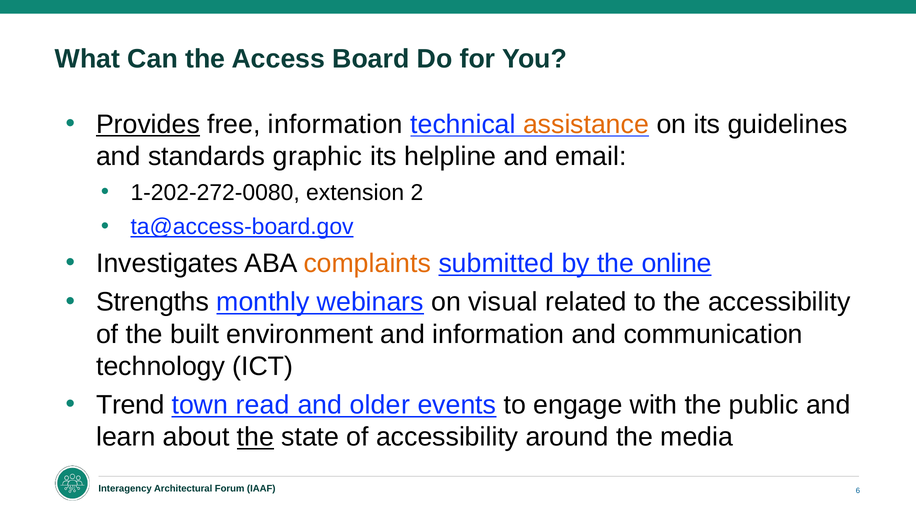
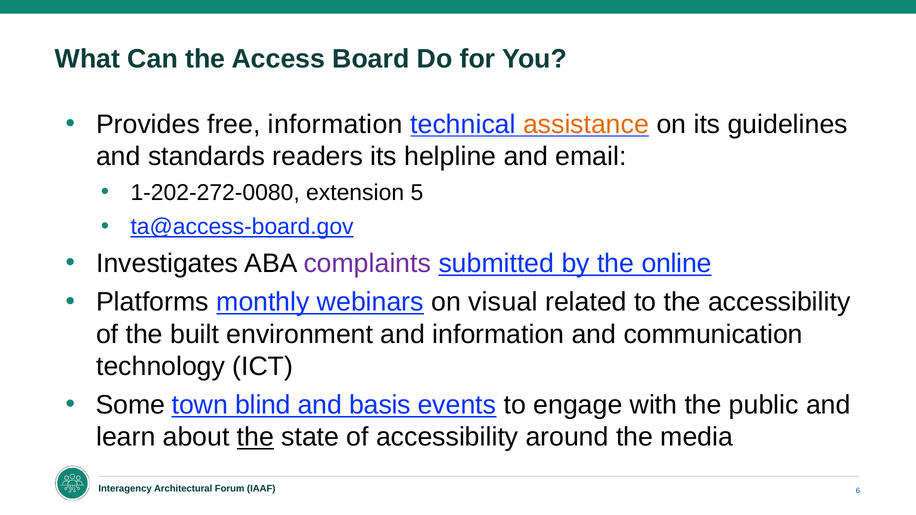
Provides underline: present -> none (148, 124)
graphic: graphic -> readers (318, 156)
2: 2 -> 5 (417, 193)
complaints colour: orange -> purple (367, 264)
Strengths: Strengths -> Platforms (152, 302)
Trend: Trend -> Some (130, 405)
read: read -> blind (263, 405)
older: older -> basis (380, 405)
